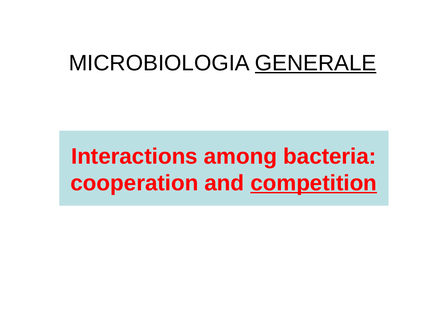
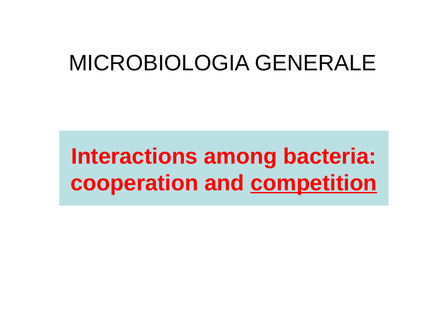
GENERALE underline: present -> none (316, 63)
